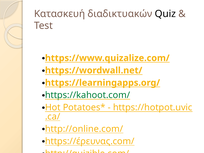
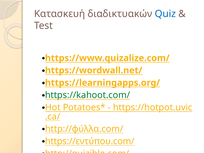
Quiz colour: black -> blue (165, 14)
http://online.com/: http://online.com/ -> http://φύλλα.com/ (84, 129)
https://έρευνας.com/: https://έρευνας.com/ -> https://εντύπου.com/ (90, 141)
